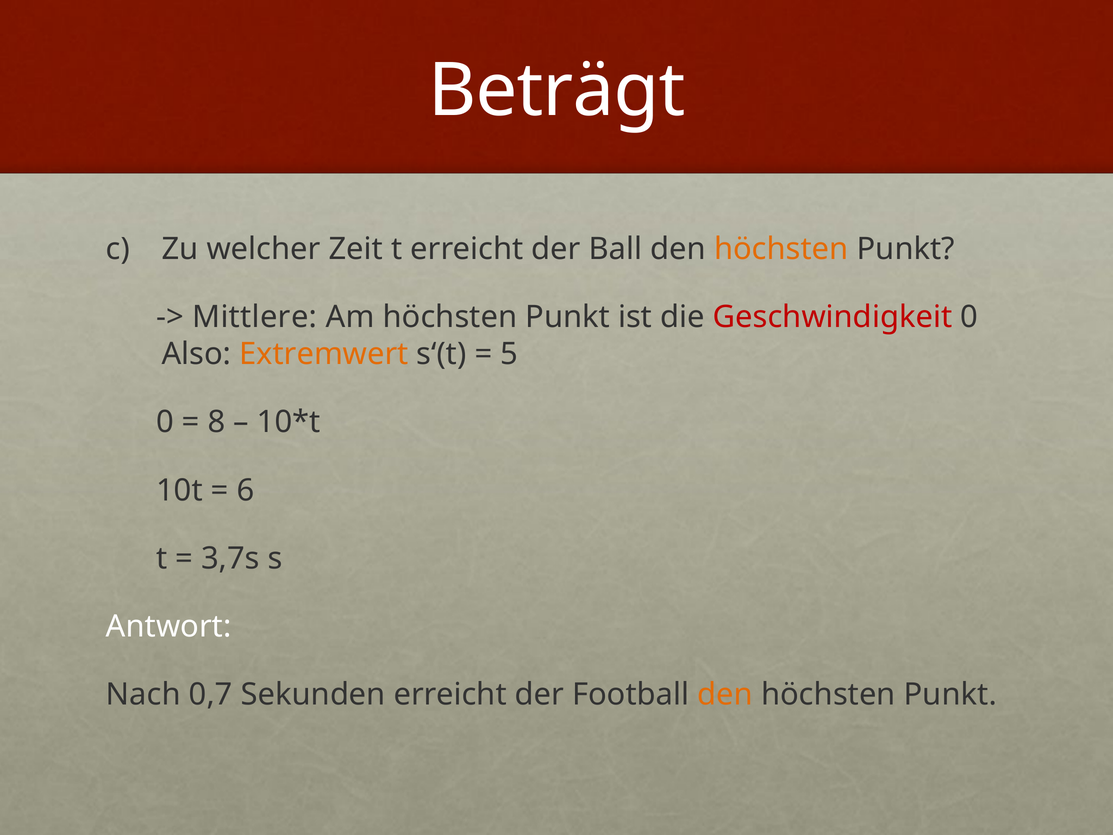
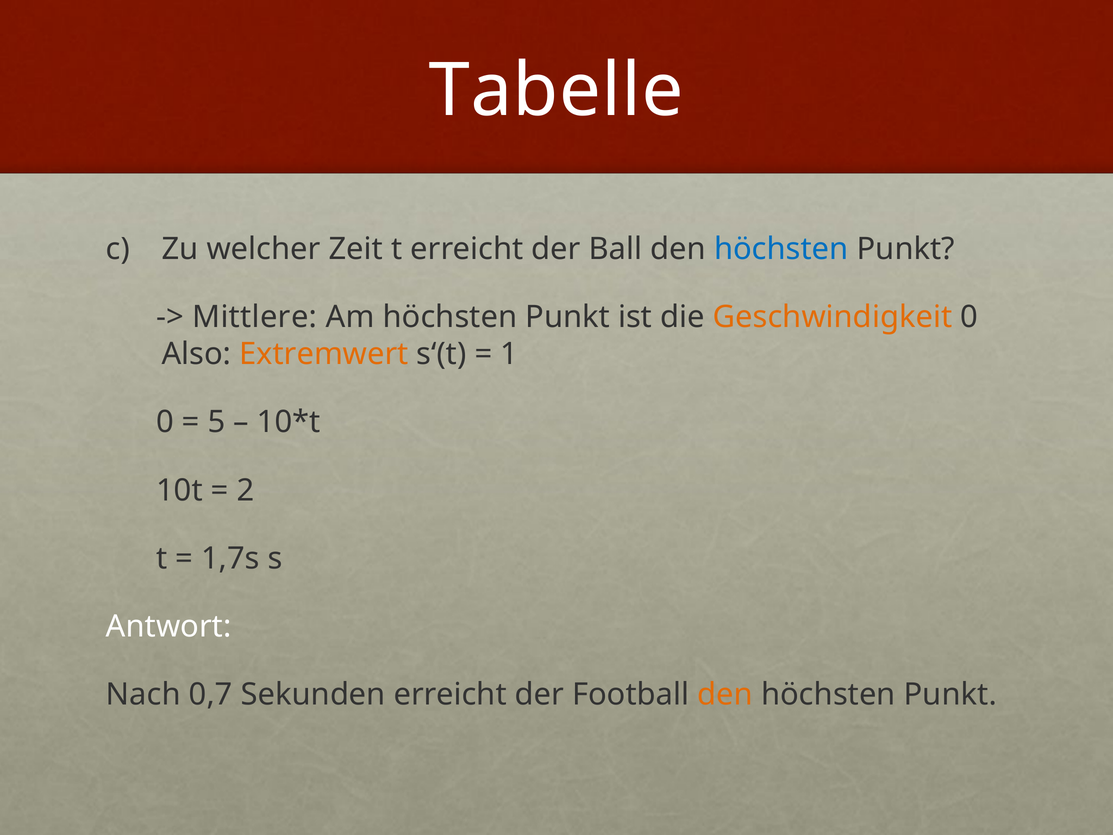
Beträgt: Beträgt -> Tabelle (556, 91)
höchsten colour: orange -> blue (781, 249)
Geschwindigkeit colour: red -> orange (832, 317)
5: 5 -> 1 (509, 354)
8: 8 -> 5 (217, 422)
6: 6 -> 2 (245, 490)
3,7s: 3,7s -> 1,7s (230, 558)
